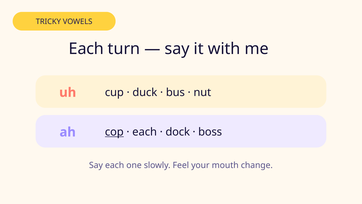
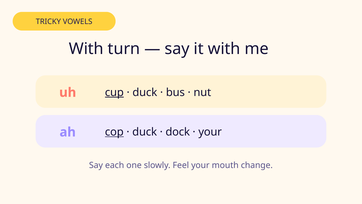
Each: Each -> With (86, 49)
cup underline: none -> present (114, 92)
each: each -> duck (145, 132)
boss: boss -> your (210, 132)
